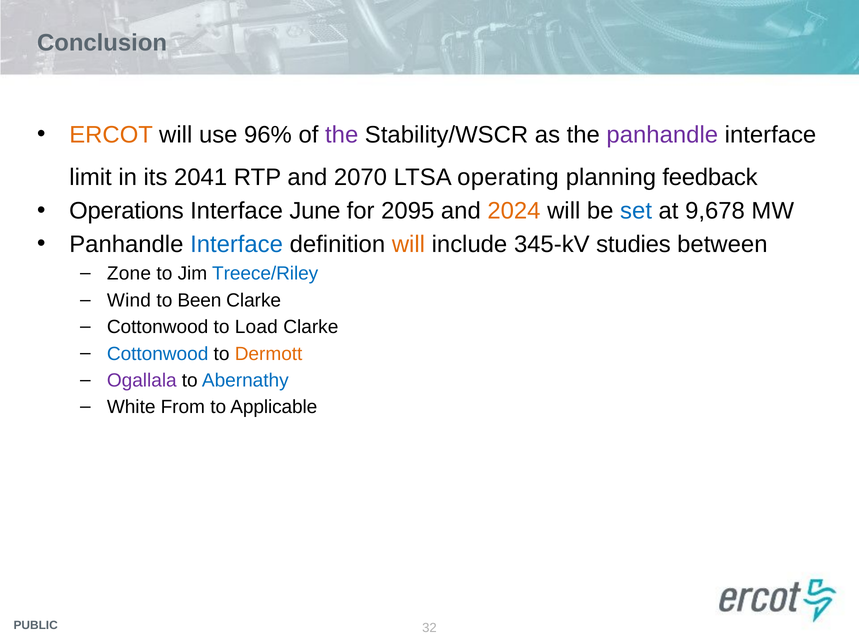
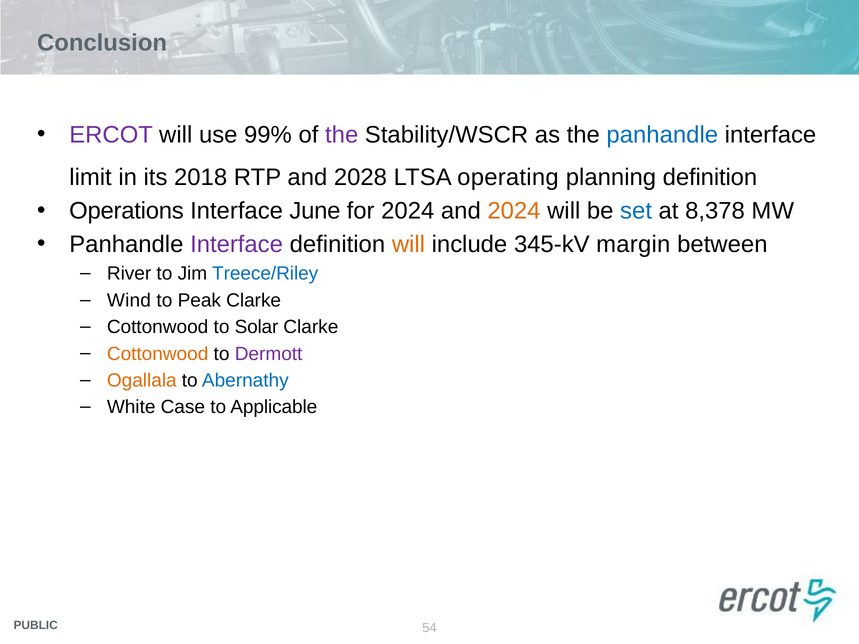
ERCOT colour: orange -> purple (111, 135)
96%: 96% -> 99% (268, 135)
panhandle colour: purple -> blue (662, 135)
2041: 2041 -> 2018 (201, 178)
2070: 2070 -> 2028 (360, 178)
planning feedback: feedback -> definition (710, 178)
for 2095: 2095 -> 2024 (408, 211)
9,678: 9,678 -> 8,378 (715, 211)
Interface colour: blue -> purple (237, 245)
studies: studies -> margin (633, 245)
Zone: Zone -> River (129, 274)
Been: Been -> Peak (199, 300)
Load: Load -> Solar (257, 327)
Cottonwood colour: blue -> orange (158, 354)
Dermott colour: orange -> purple (269, 354)
Ogallala colour: purple -> orange (142, 381)
From: From -> Case (183, 407)
32: 32 -> 54 (429, 628)
